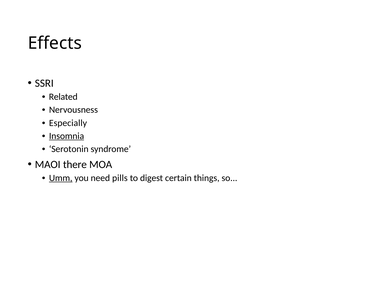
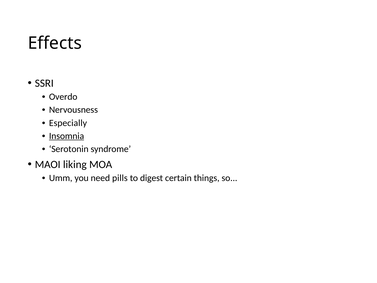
Related: Related -> Overdo (63, 97)
there: there -> liking (75, 164)
Umm underline: present -> none (61, 178)
